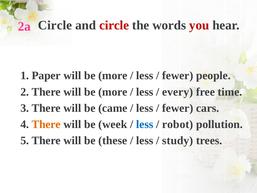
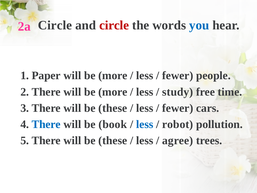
you colour: red -> blue (199, 25)
every: every -> study (178, 92)
came: came -> these (113, 108)
There colour: orange -> blue (46, 124)
week: week -> book (113, 124)
study: study -> agree (178, 140)
